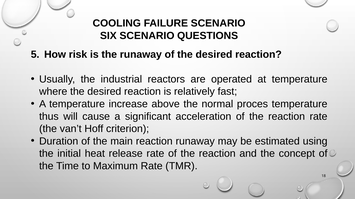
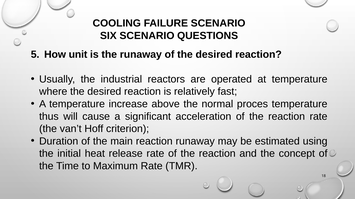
risk: risk -> unit (78, 55)
